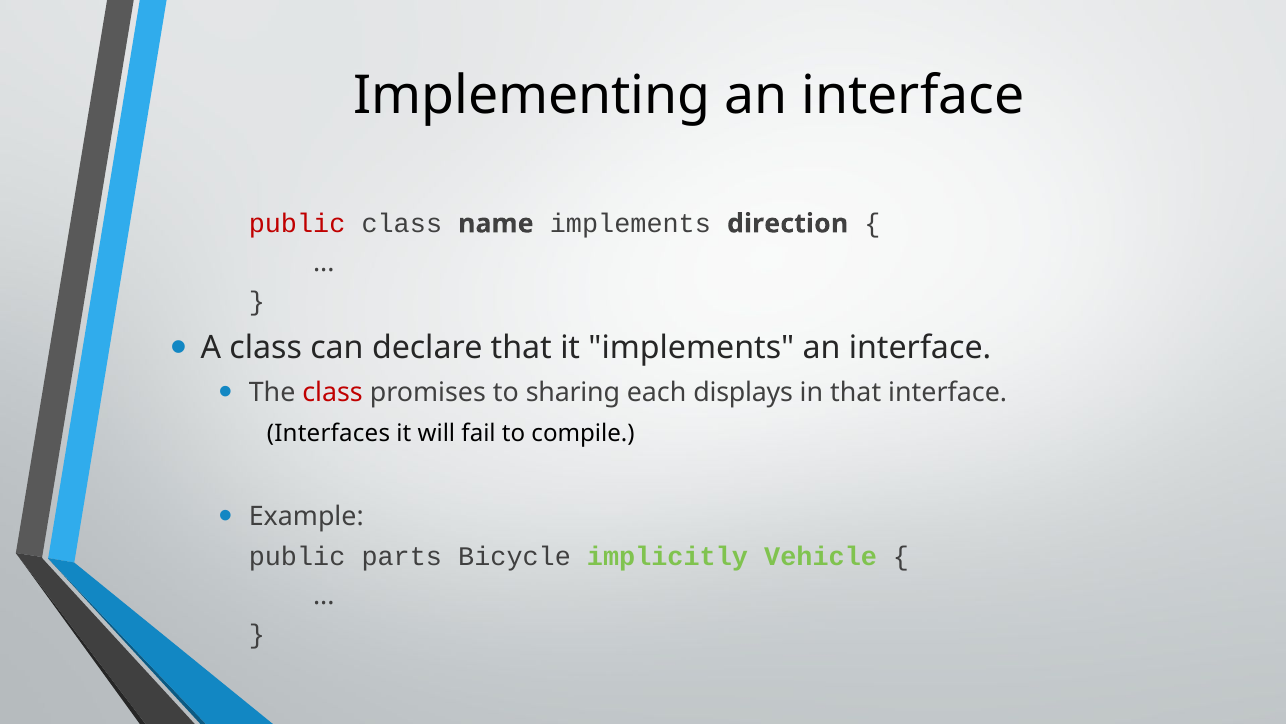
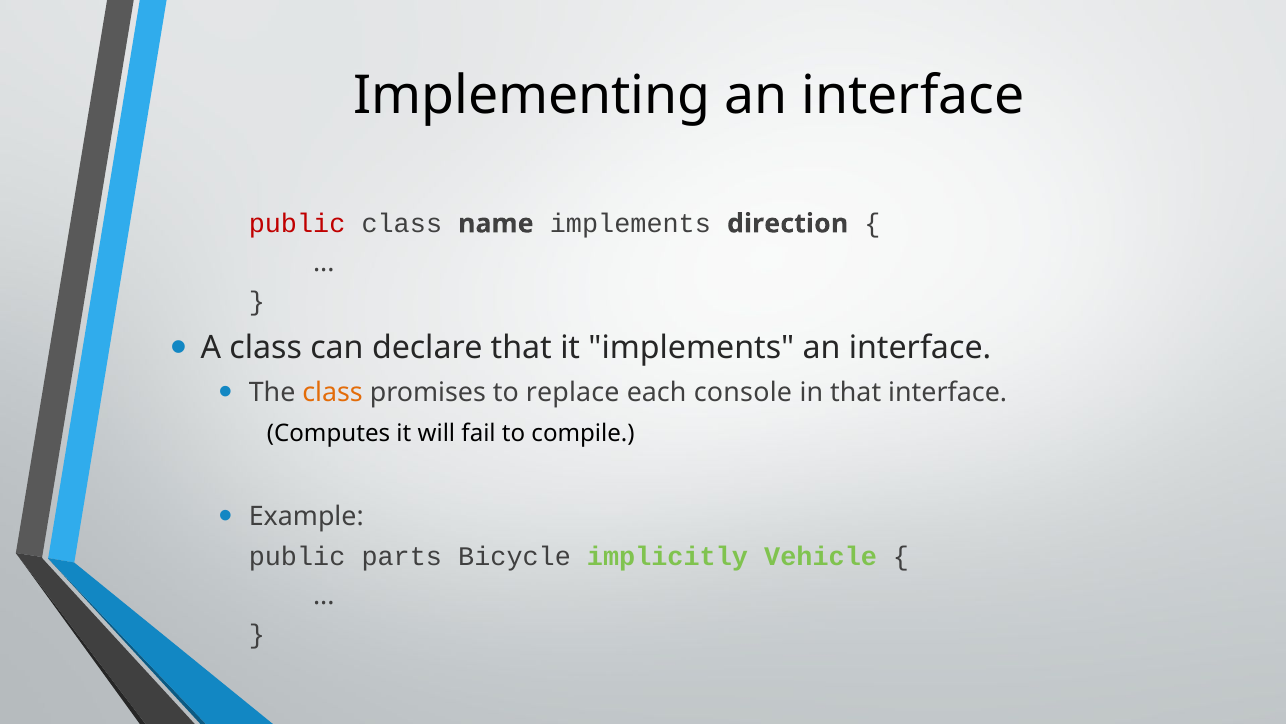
class colour: red -> orange (333, 393)
sharing: sharing -> replace (573, 393)
displays: displays -> console (743, 393)
Interfaces: Interfaces -> Computes (329, 433)
